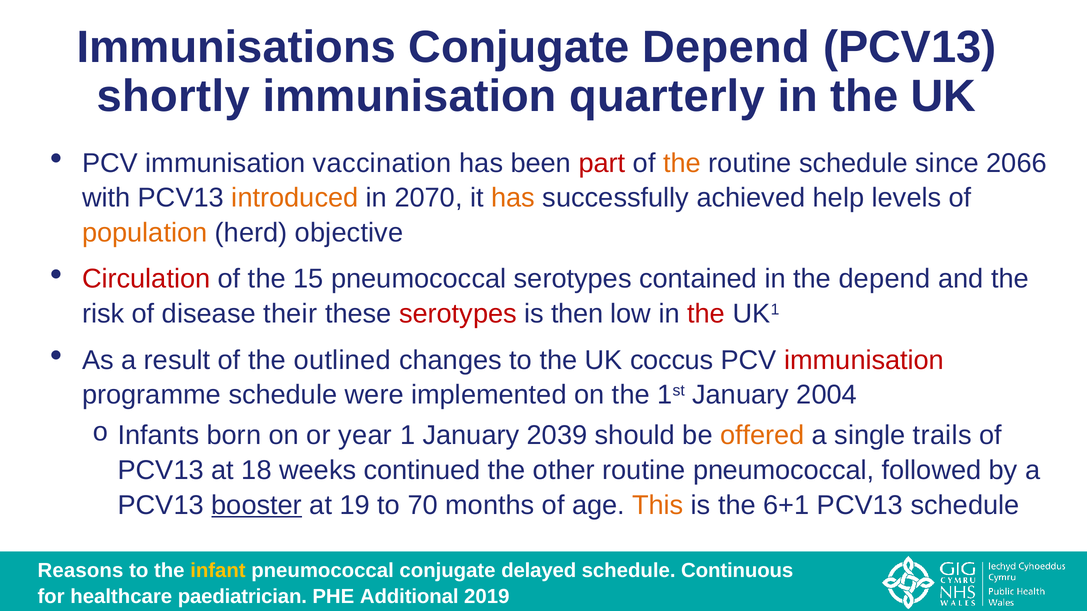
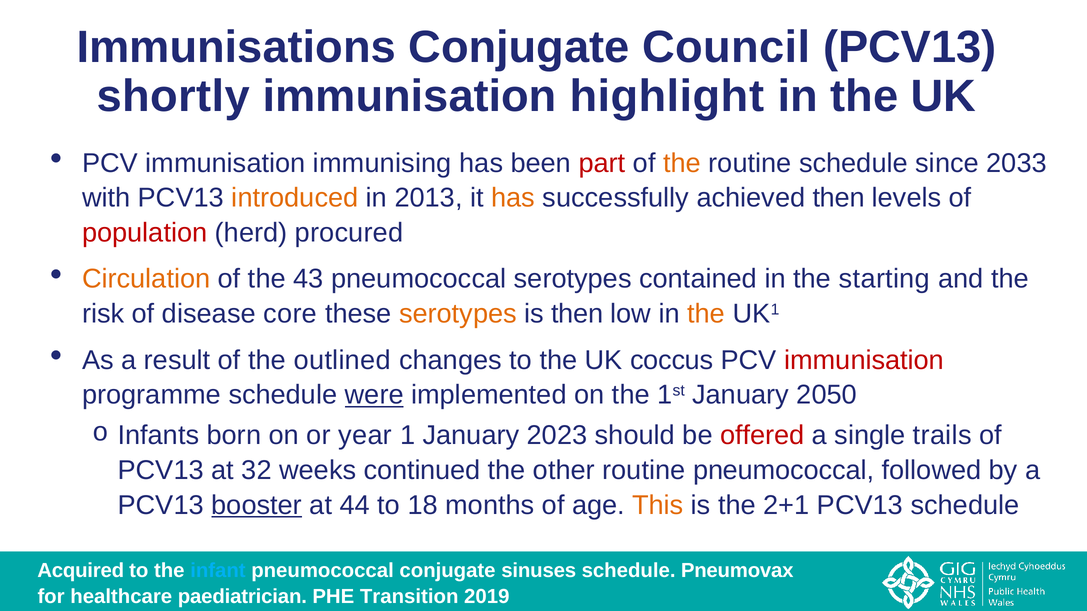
Conjugate Depend: Depend -> Council (726, 47)
quarterly: quarterly -> highlight (667, 96)
vaccination: vaccination -> immunising (382, 163)
2066: 2066 -> 2033 (1017, 163)
2070: 2070 -> 2013 (429, 198)
achieved help: help -> then (839, 198)
population colour: orange -> red (145, 233)
objective: objective -> procured (349, 233)
Circulation colour: red -> orange (146, 279)
15: 15 -> 43 (308, 279)
the depend: depend -> starting (884, 279)
their: their -> core (290, 314)
serotypes colour: red -> orange (458, 314)
the colour: red -> orange (706, 314)
were underline: none -> present (374, 395)
2004: 2004 -> 2050 (827, 395)
2039: 2039 -> 2023 (557, 436)
offered colour: orange -> red (762, 436)
18: 18 -> 32 (257, 471)
19: 19 -> 44 (355, 505)
70: 70 -> 18 (423, 505)
6+1: 6+1 -> 2+1 (786, 505)
Reasons: Reasons -> Acquired (81, 571)
infant colour: yellow -> light blue (218, 571)
delayed: delayed -> sinuses (539, 571)
Continuous: Continuous -> Pneumovax (737, 571)
Additional: Additional -> Transition (409, 597)
